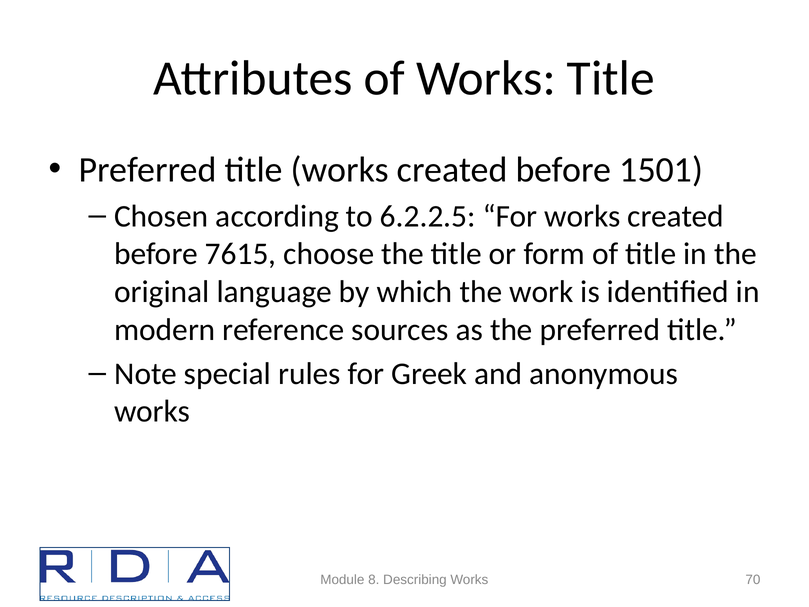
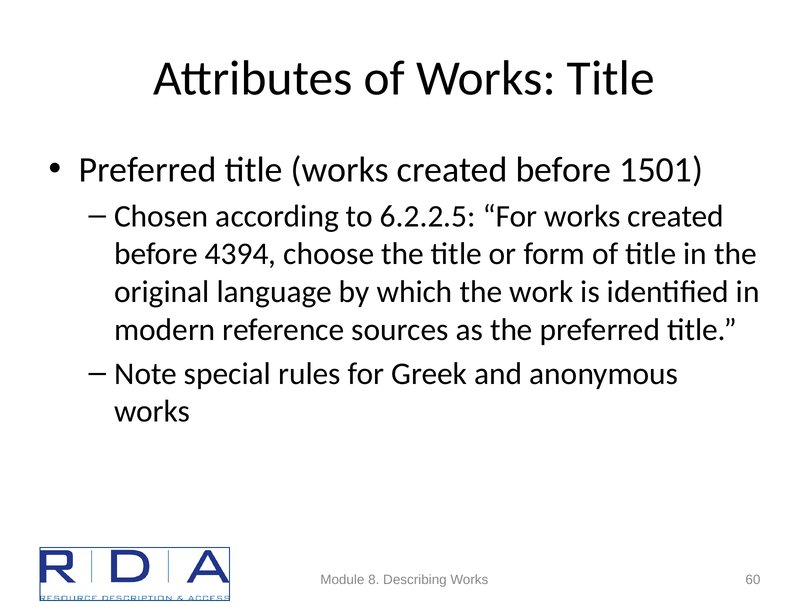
7615: 7615 -> 4394 (241, 254)
70: 70 -> 60 (753, 579)
